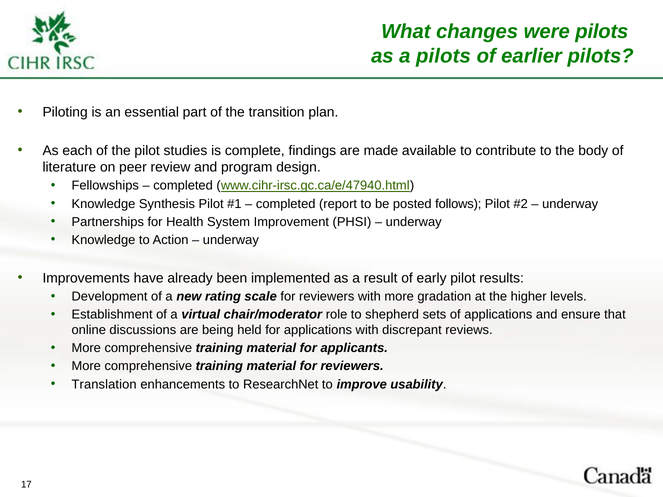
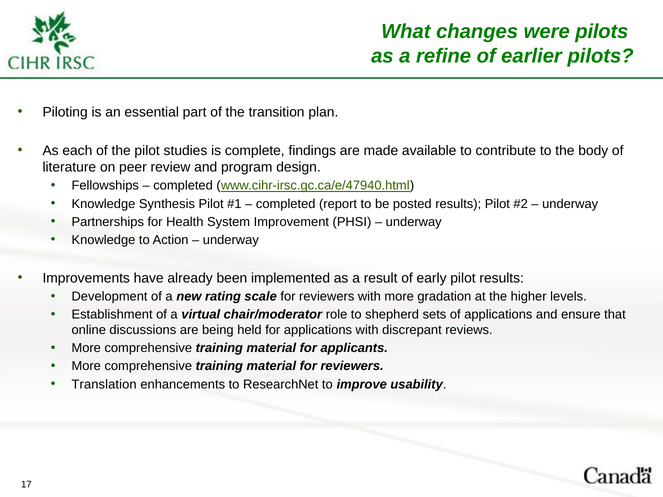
a pilots: pilots -> refine (444, 56)
posted follows: follows -> results (458, 204)
